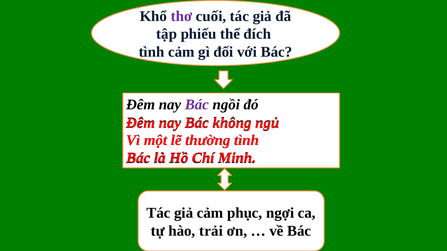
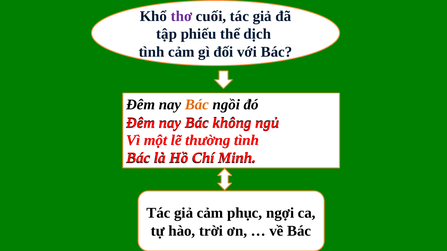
đích: đích -> dịch (257, 34)
Bác colour: purple -> orange (197, 105)
trải: trải -> trời (211, 231)
